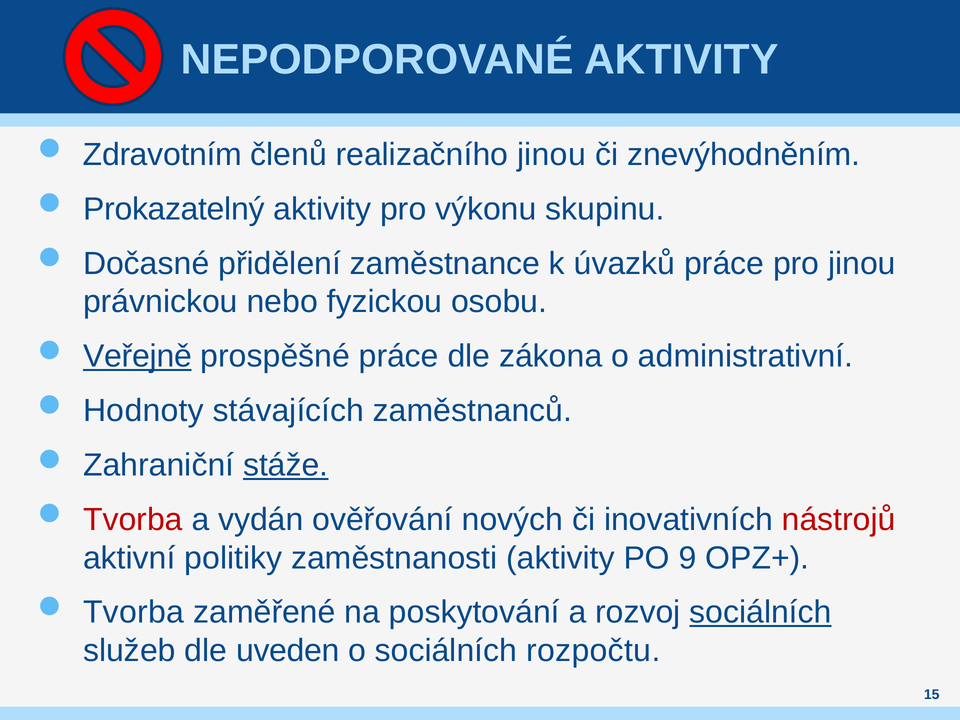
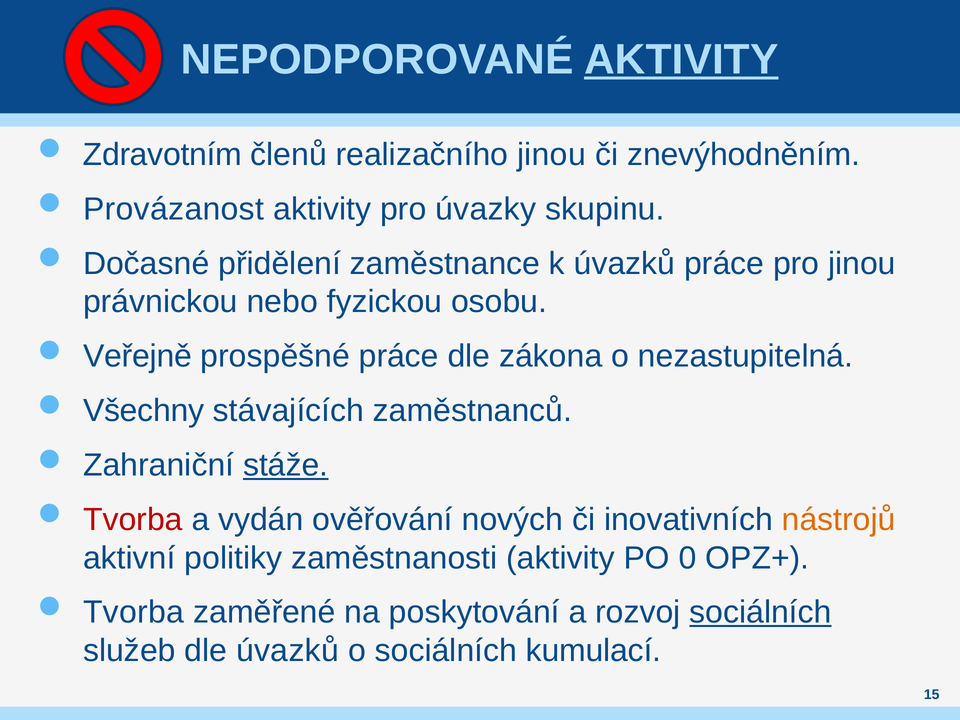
AKTIVITY underline: none -> present (681, 60)
Prokazatelný: Prokazatelný -> Provázanost (174, 209)
výkonu: výkonu -> úvazky (486, 209)
Veřejně underline: present -> none (138, 356)
administrativní: administrativní -> nezastupitelná (746, 356)
Hodnoty: Hodnoty -> Všechny (144, 411)
nástrojů colour: red -> orange (839, 520)
9: 9 -> 0 (688, 558)
dle uveden: uveden -> úvazků (287, 651)
rozpočtu: rozpočtu -> kumulací (594, 651)
